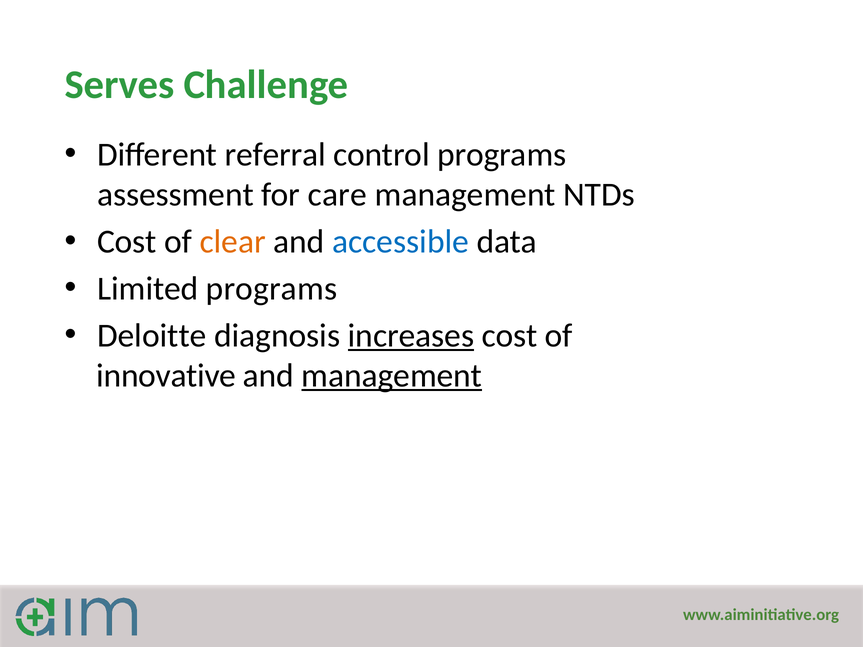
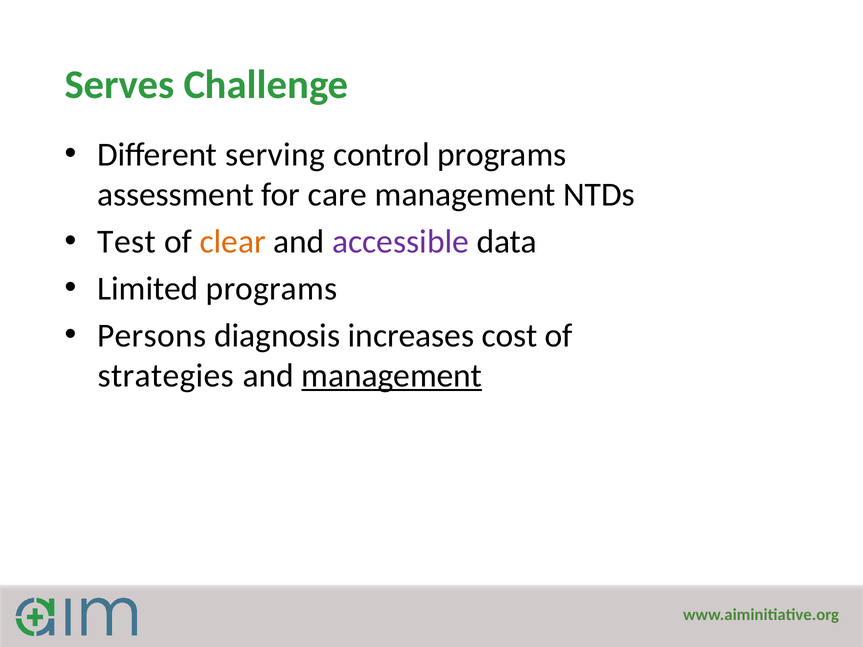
referral: referral -> serving (275, 155)
Cost: Cost -> Test (127, 242)
accessible colour: blue -> purple (401, 242)
Deloitte: Deloitte -> Persons (152, 336)
increases underline: present -> none (411, 336)
innovative: innovative -> strategies (166, 376)
